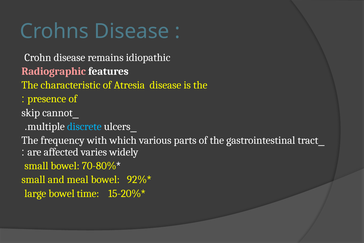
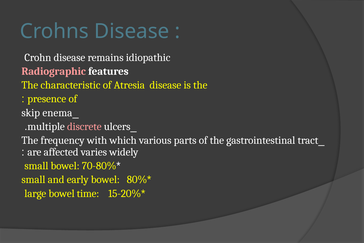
cannot: cannot -> enema (57, 113)
discrete colour: light blue -> pink (84, 126)
meal: meal -> early (78, 179)
92%: 92% -> 80% (137, 179)
